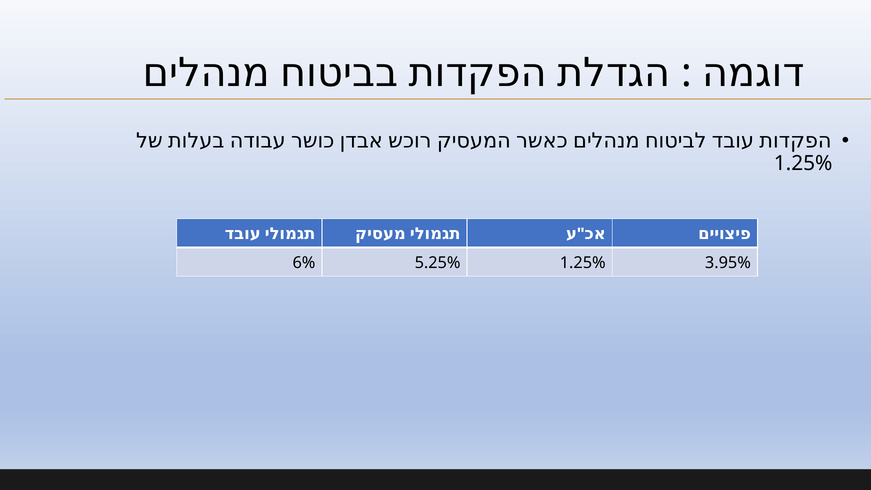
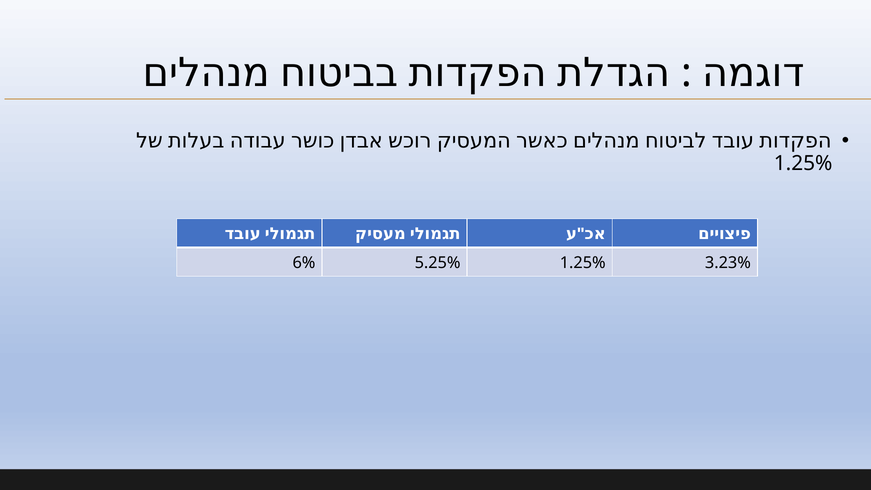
3.95%: 3.95% -> 3.23% (728, 263)
